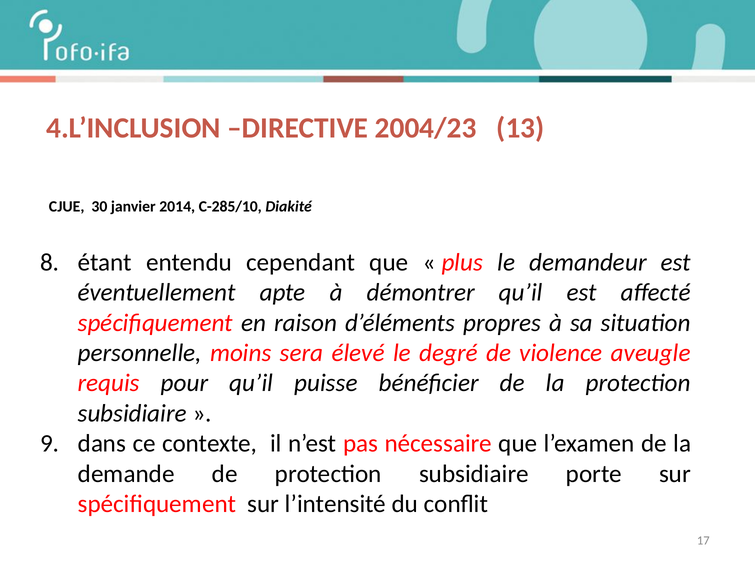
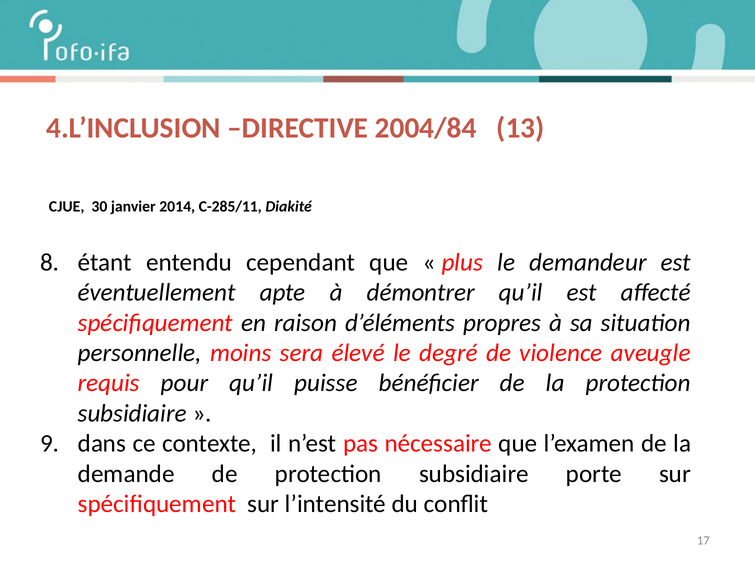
2004/23: 2004/23 -> 2004/84 (426, 128)
C-285/10: C-285/10 -> C-285/11 (230, 207)
